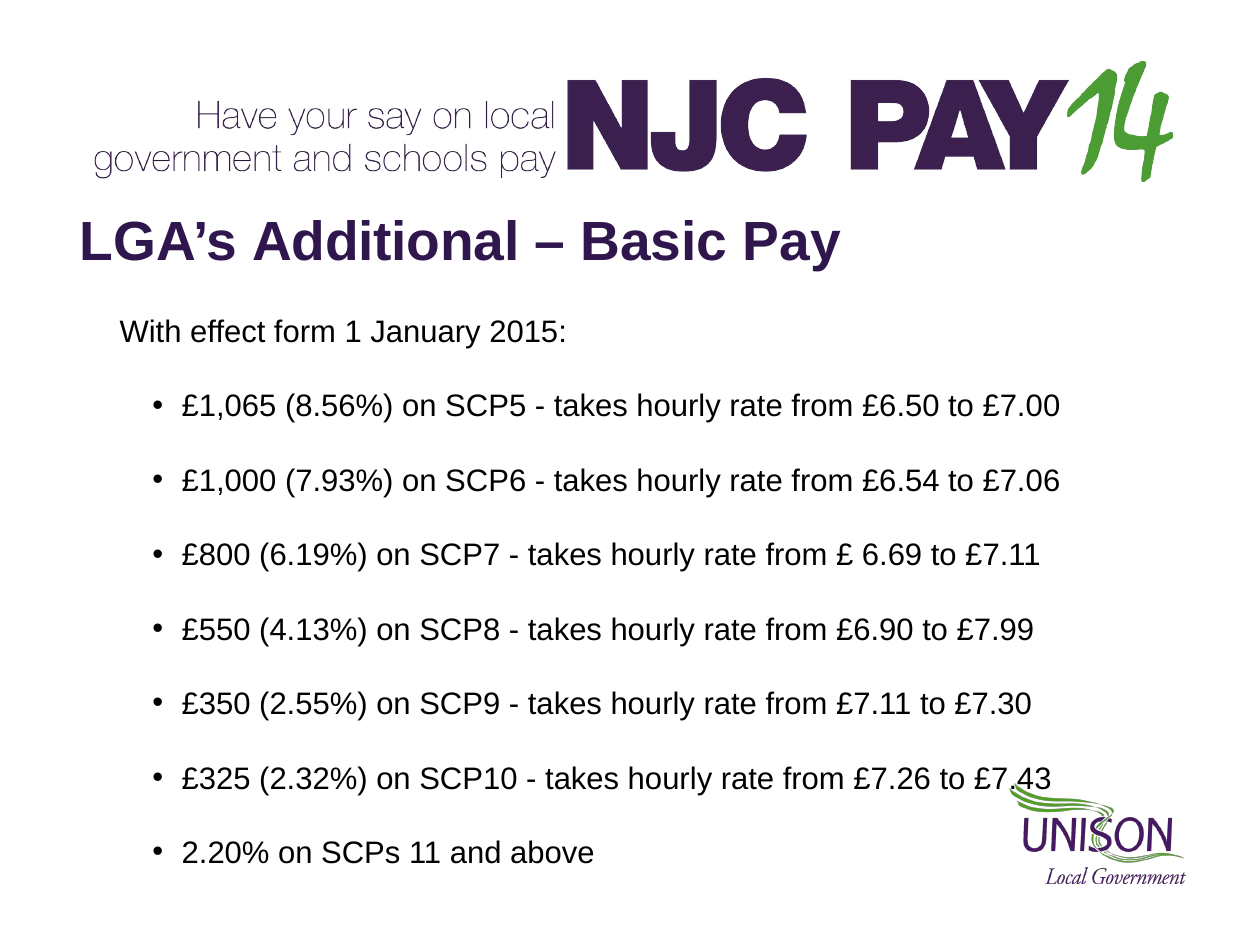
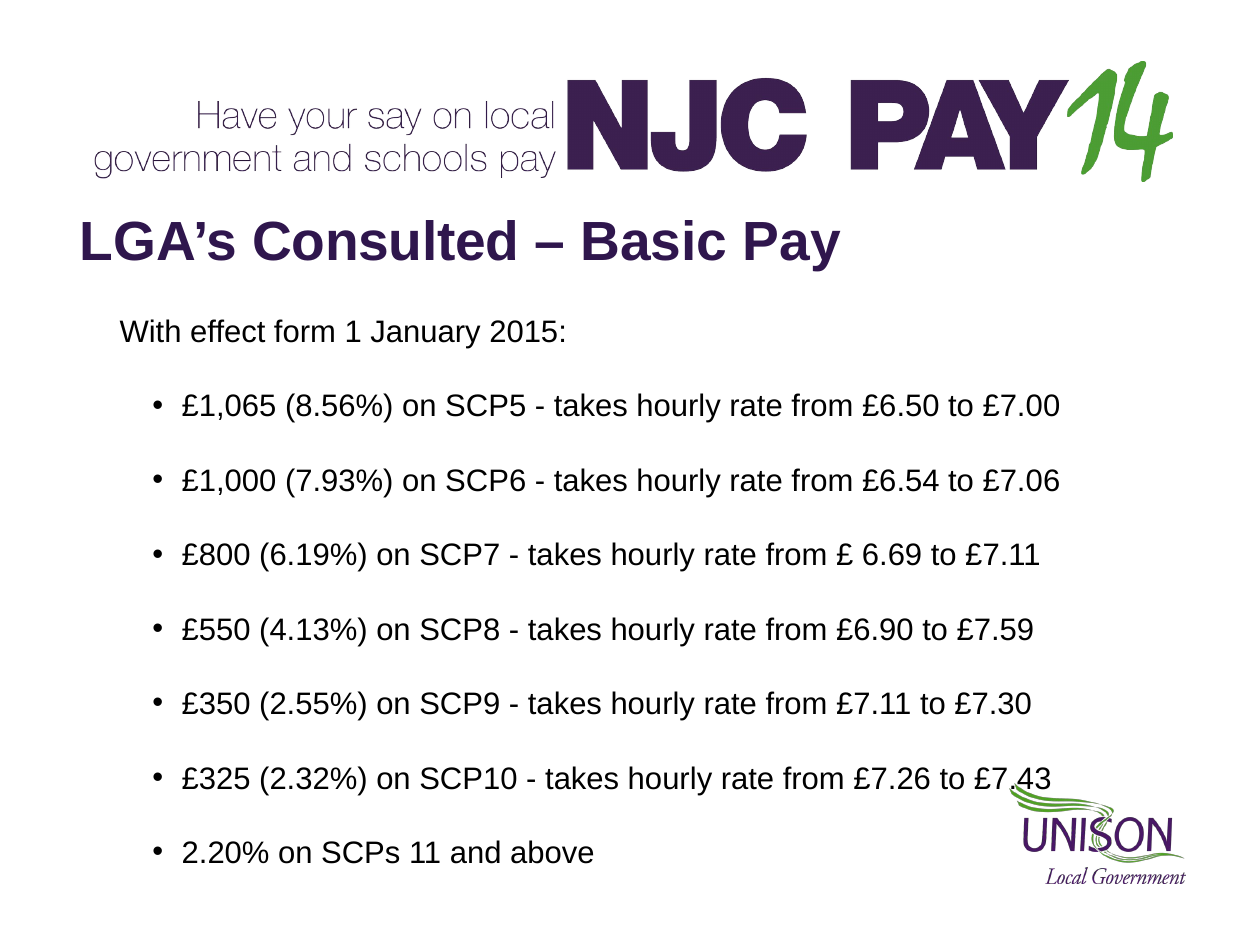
Additional: Additional -> Consulted (386, 243)
£7.99: £7.99 -> £7.59 (995, 630)
